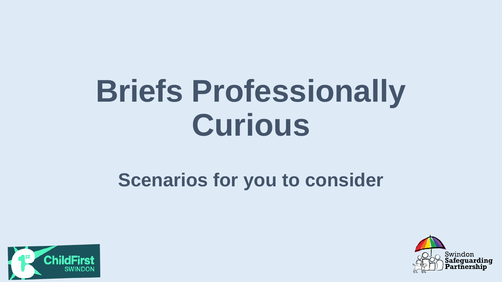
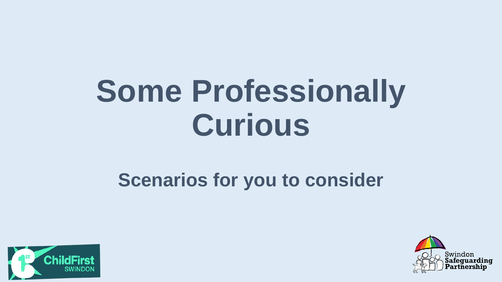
Briefs: Briefs -> Some (139, 92)
